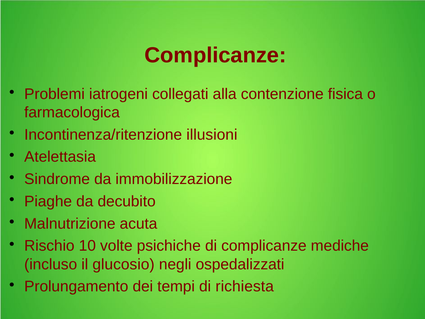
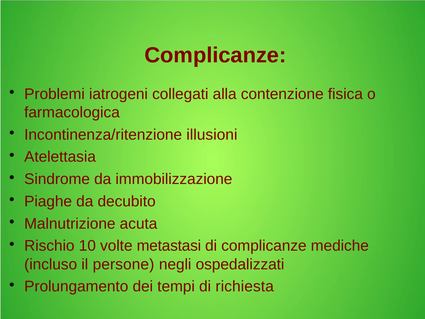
psichiche: psichiche -> metastasi (169, 246)
glucosio: glucosio -> persone (123, 264)
